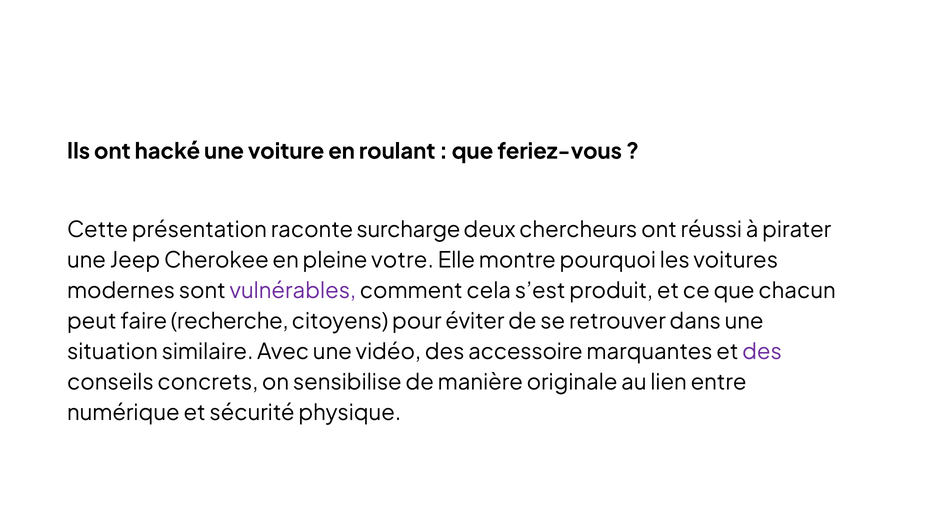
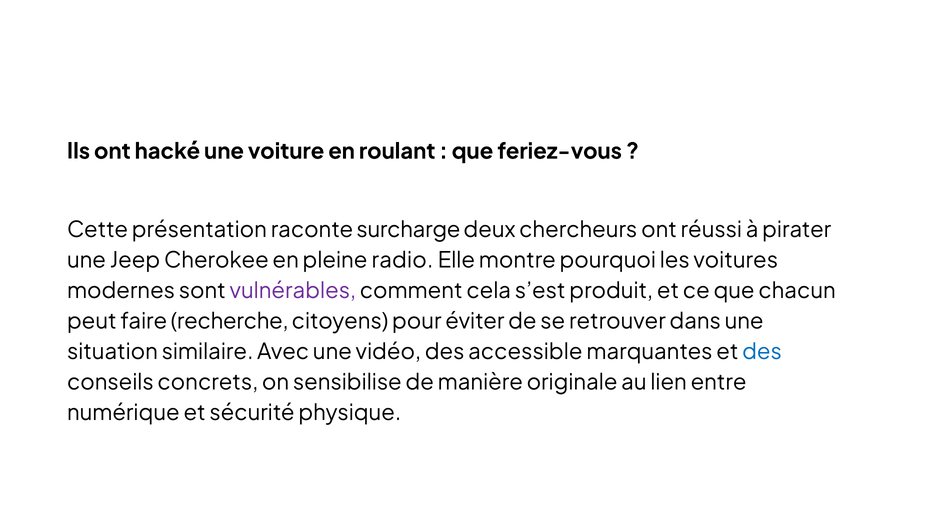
votre: votre -> radio (402, 260)
accessoire: accessoire -> accessible (525, 351)
des colour: purple -> blue (762, 351)
